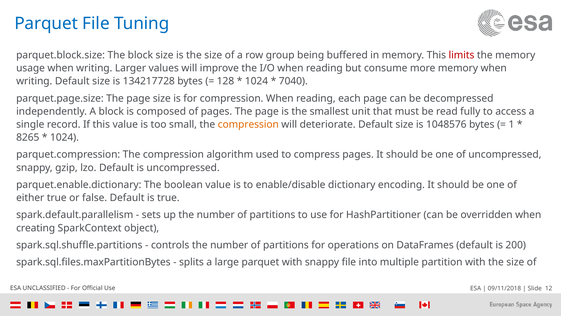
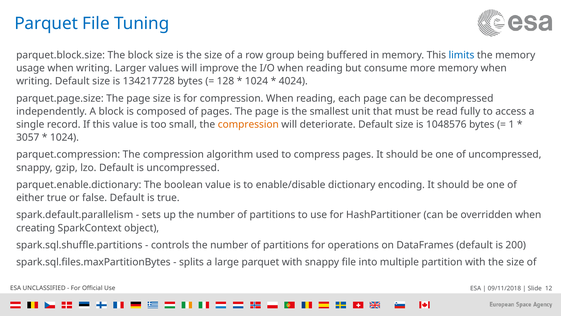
limits colour: red -> blue (462, 55)
7040: 7040 -> 4024 (293, 81)
8265: 8265 -> 3057 (28, 137)
